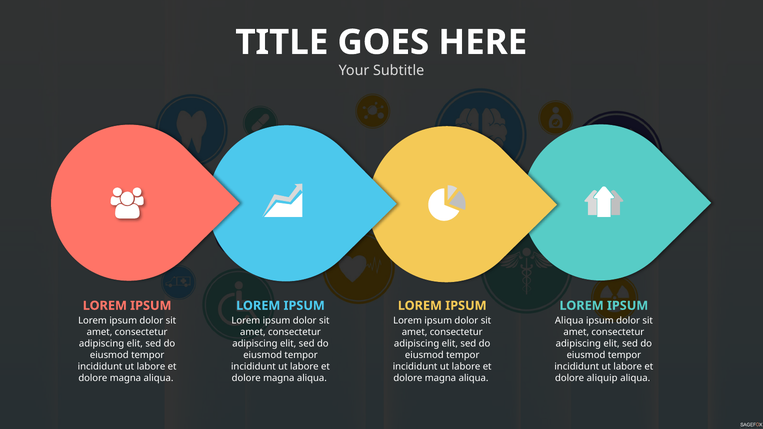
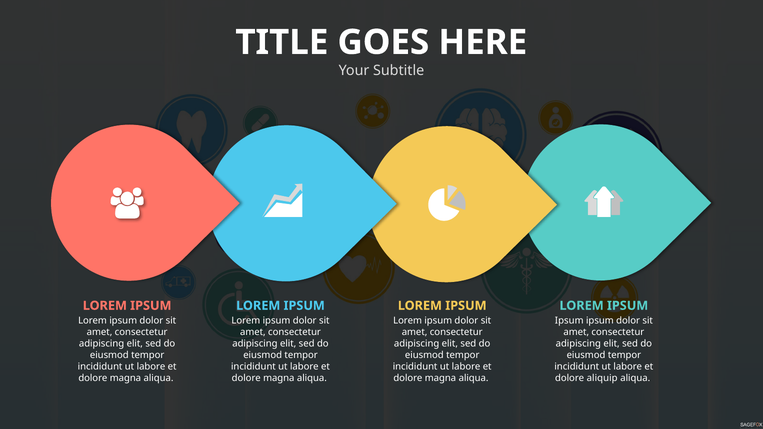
Aliqua: Aliqua -> Ipsum (569, 321)
